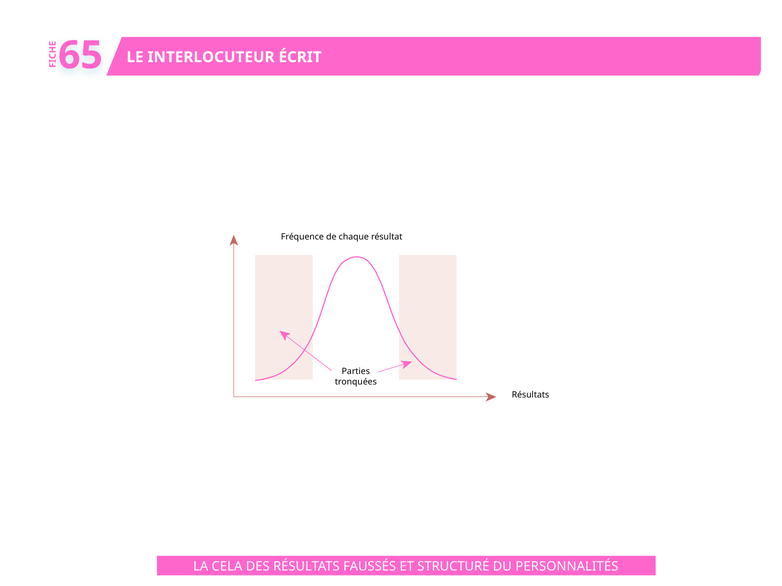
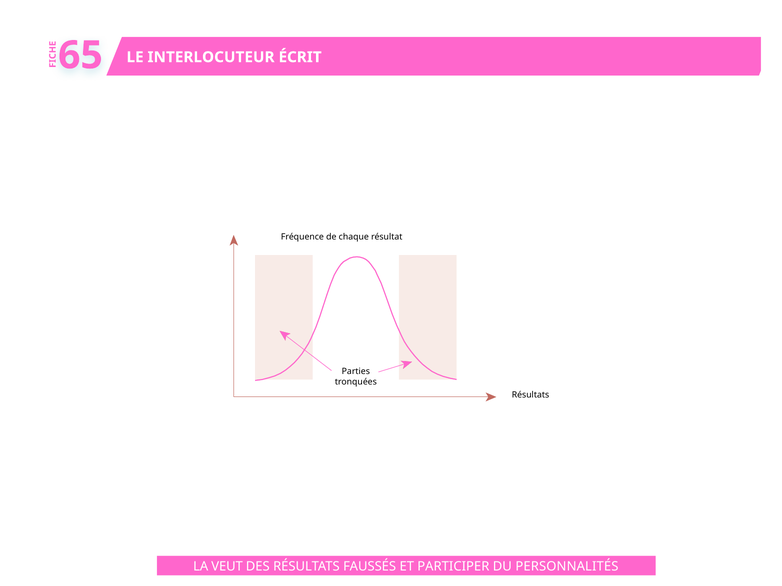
CELA: CELA -> VEUT (227, 567)
STRUCTURÉ: STRUCTURÉ -> PARTICIPER (453, 567)
